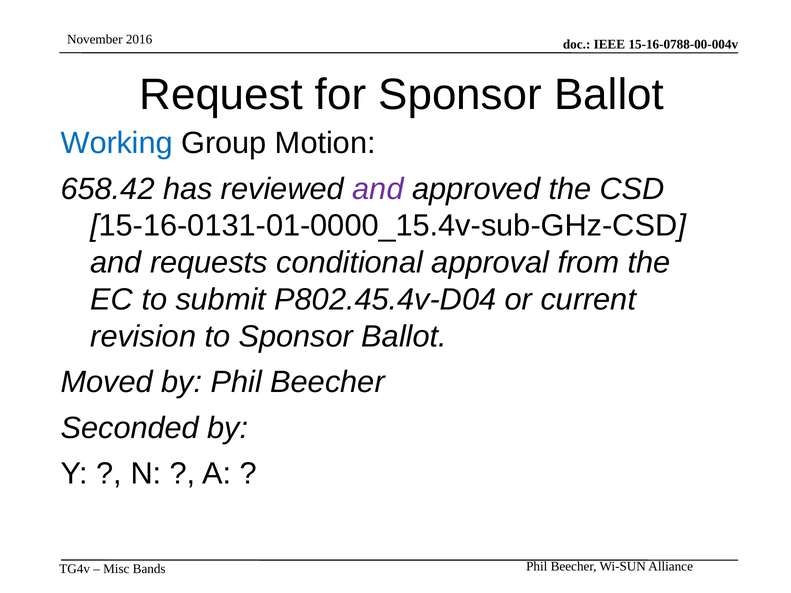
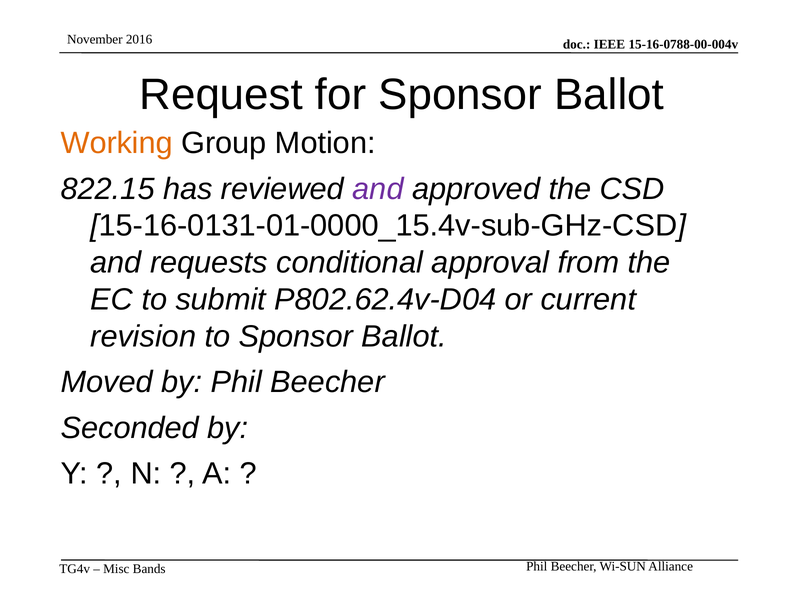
Working colour: blue -> orange (117, 143)
658.42: 658.42 -> 822.15 (108, 189)
P802.45.4v-D04: P802.45.4v-D04 -> P802.62.4v-D04 (385, 300)
